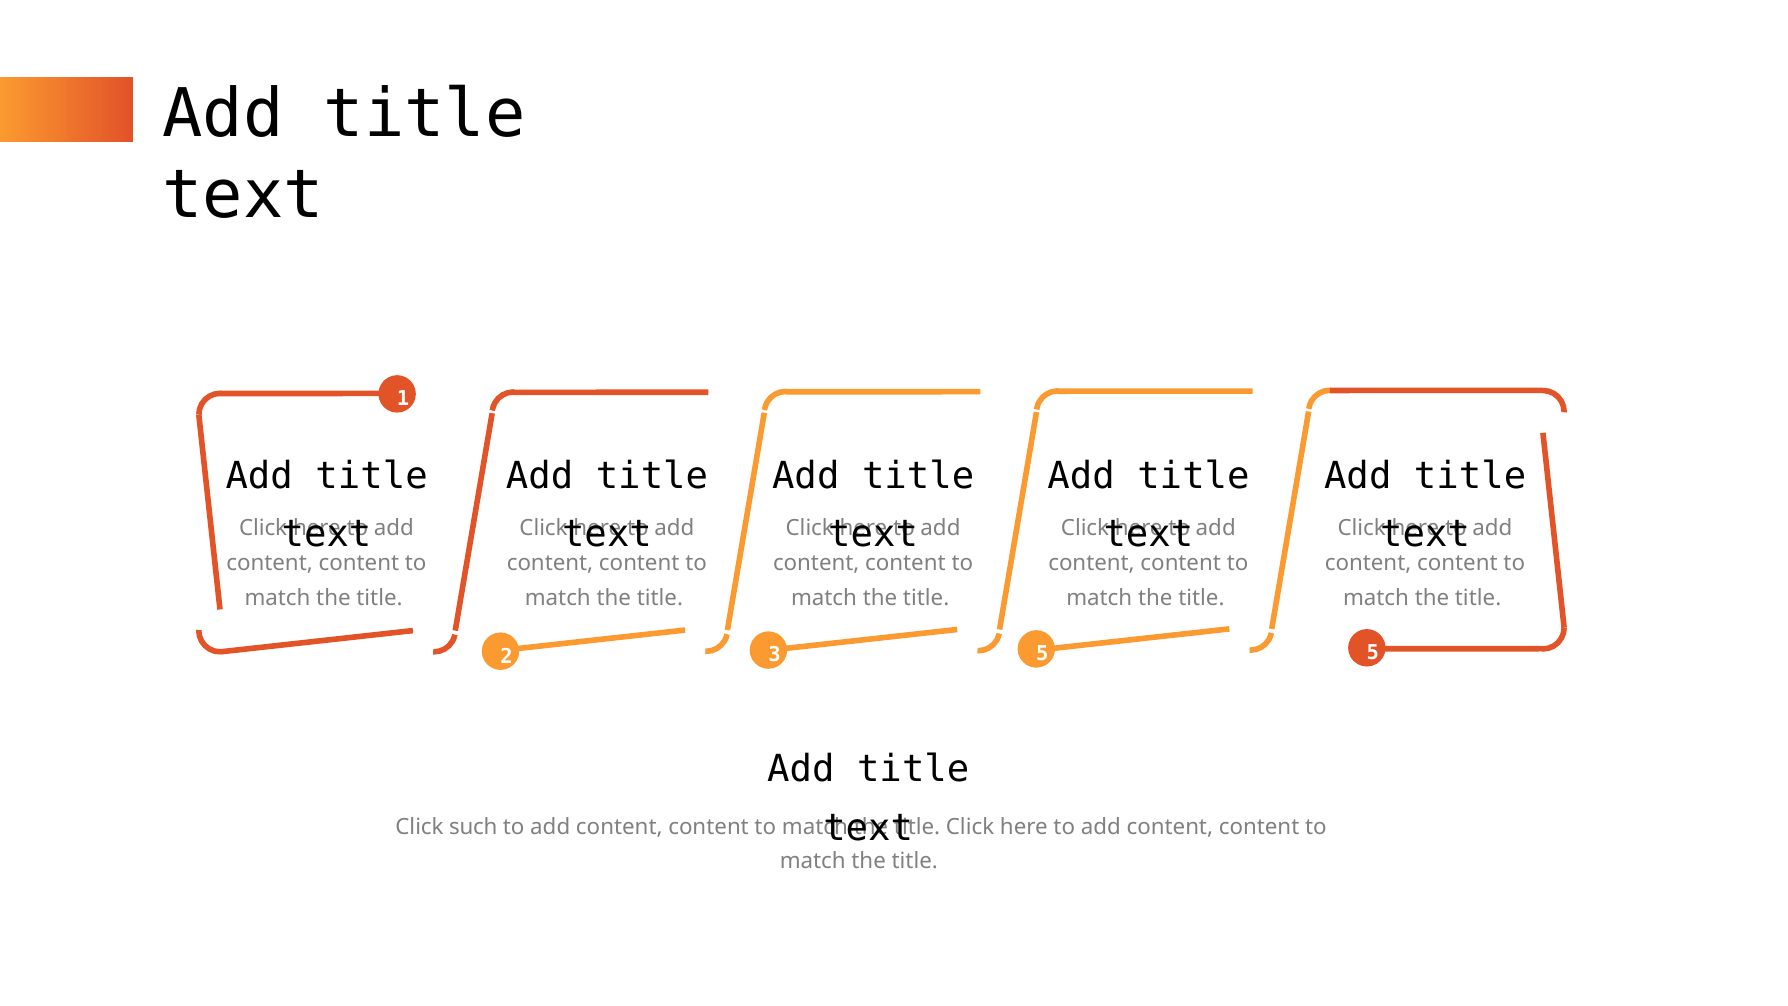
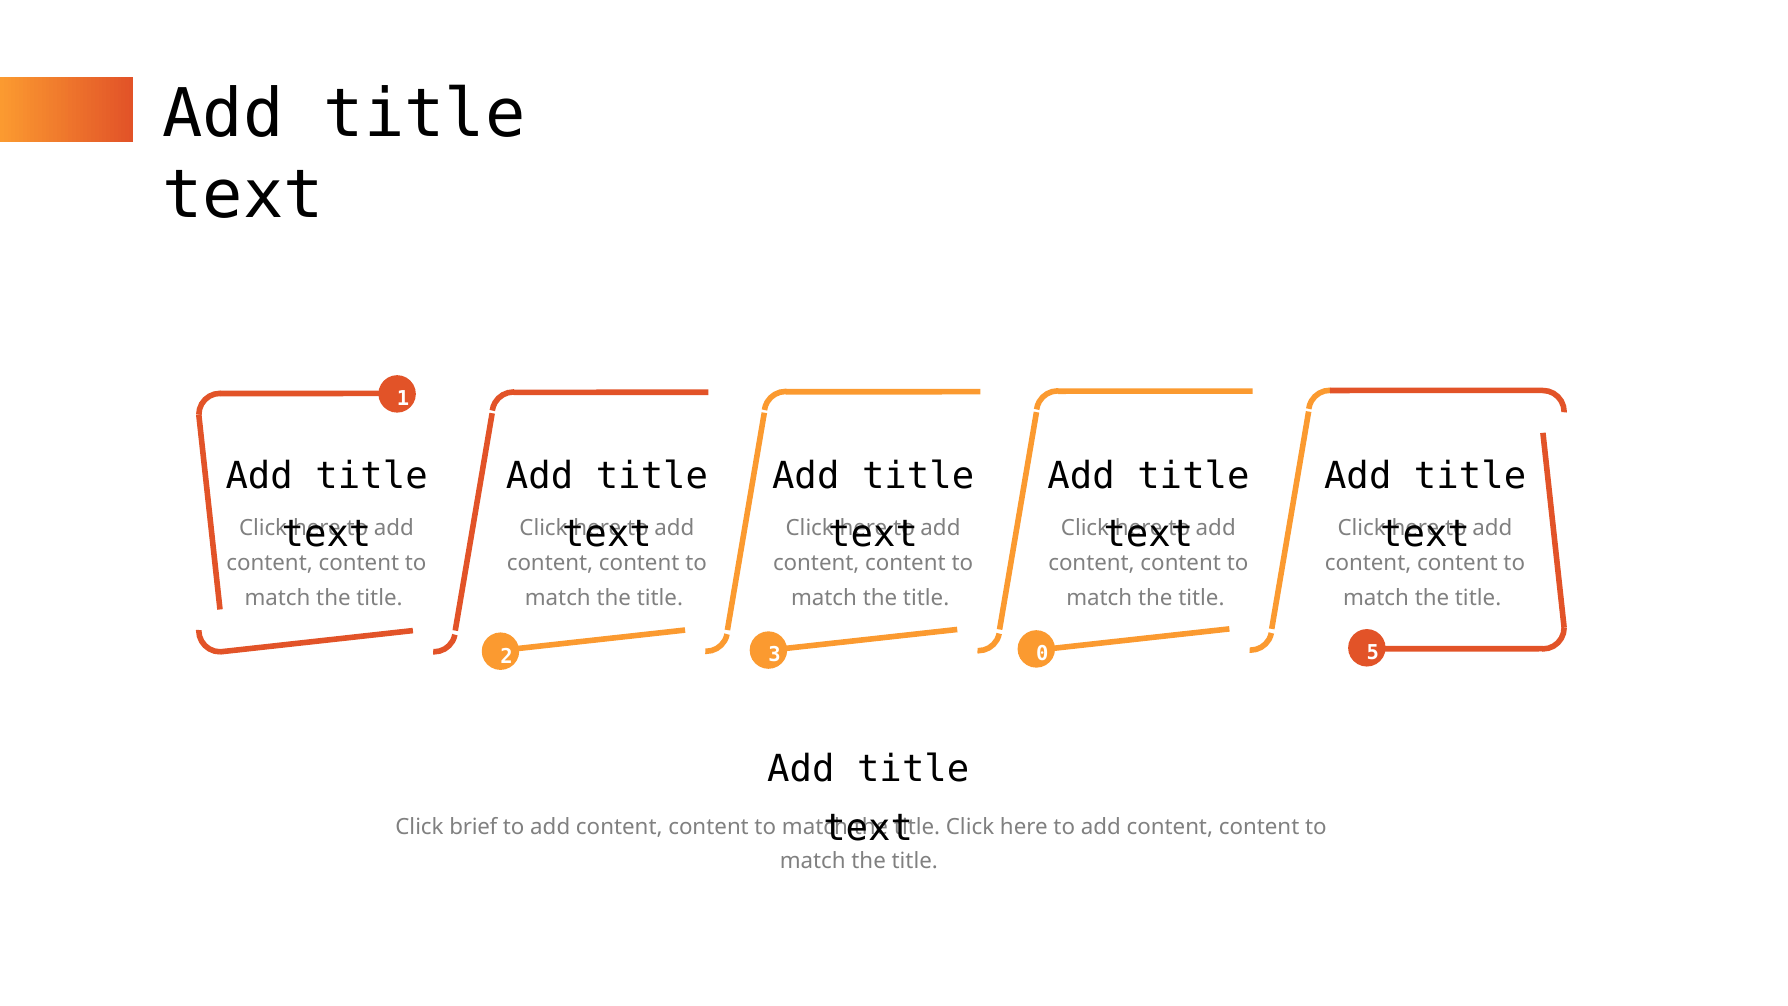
3 5: 5 -> 0 (1042, 654)
such: such -> brief (473, 827)
